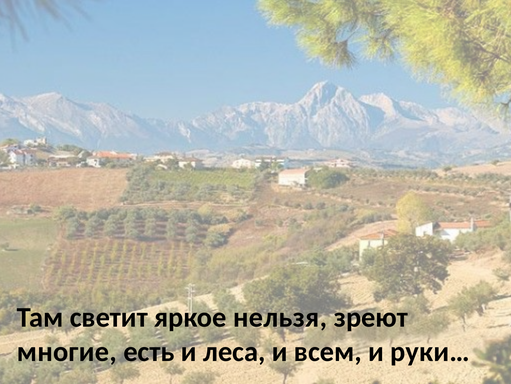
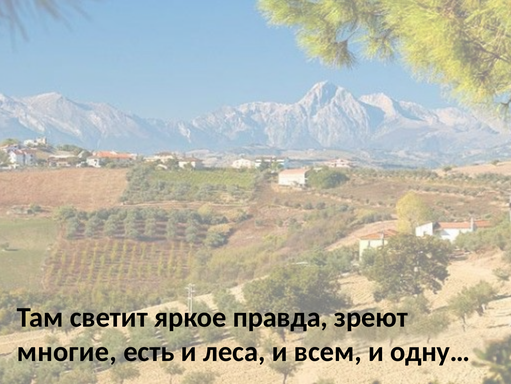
нельзя: нельзя -> правда (280, 317)
руки…: руки… -> одну… (430, 351)
